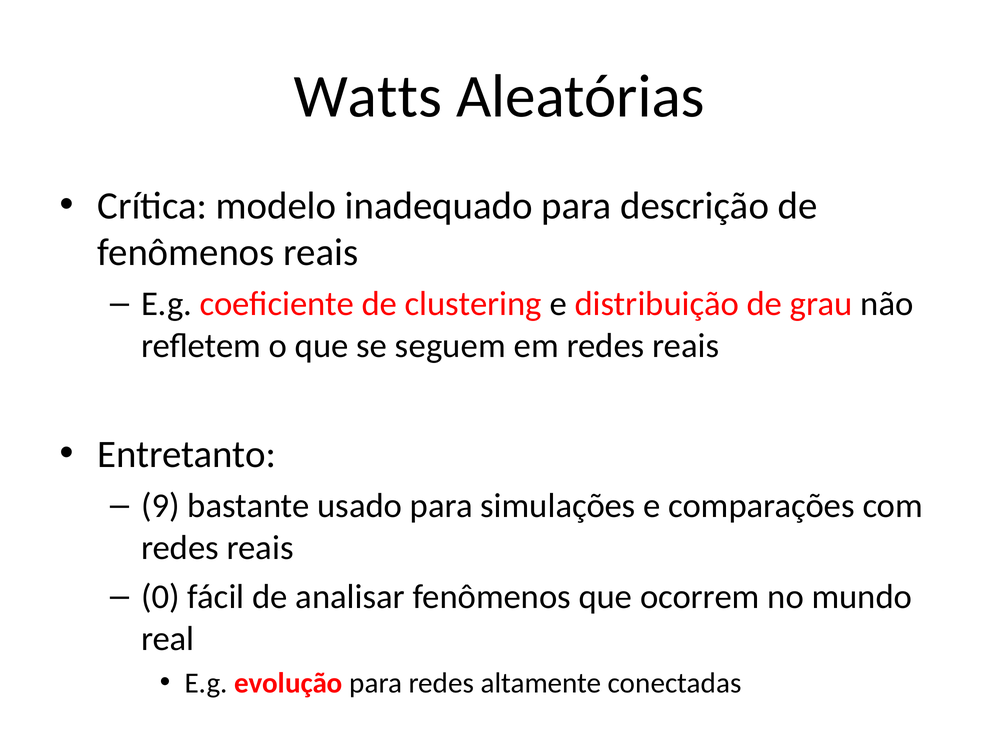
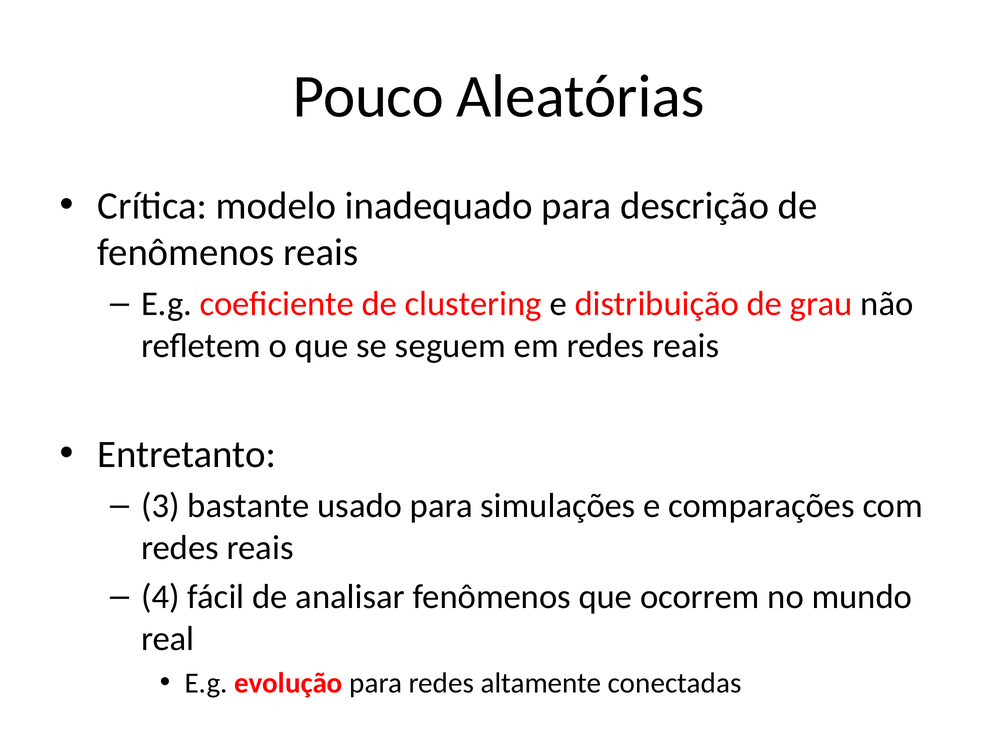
Watts: Watts -> Pouco (368, 97)
9: 9 -> 3 (160, 506)
0: 0 -> 4 (160, 597)
